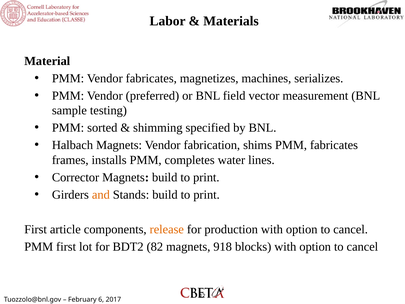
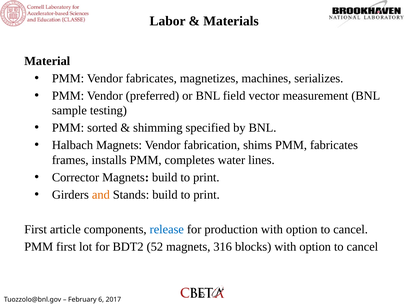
release colour: orange -> blue (167, 229)
82: 82 -> 52 (155, 246)
918: 918 -> 316 (223, 246)
